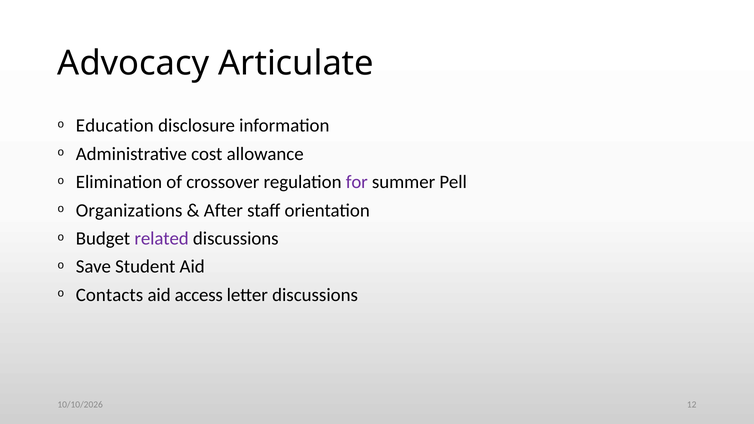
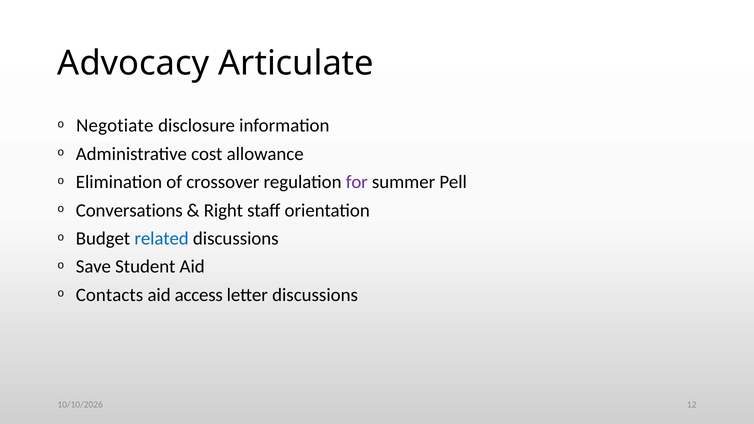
Education: Education -> Negotiate (115, 126)
Organizations: Organizations -> Conversations (129, 210)
After: After -> Right (223, 210)
related colour: purple -> blue (162, 239)
